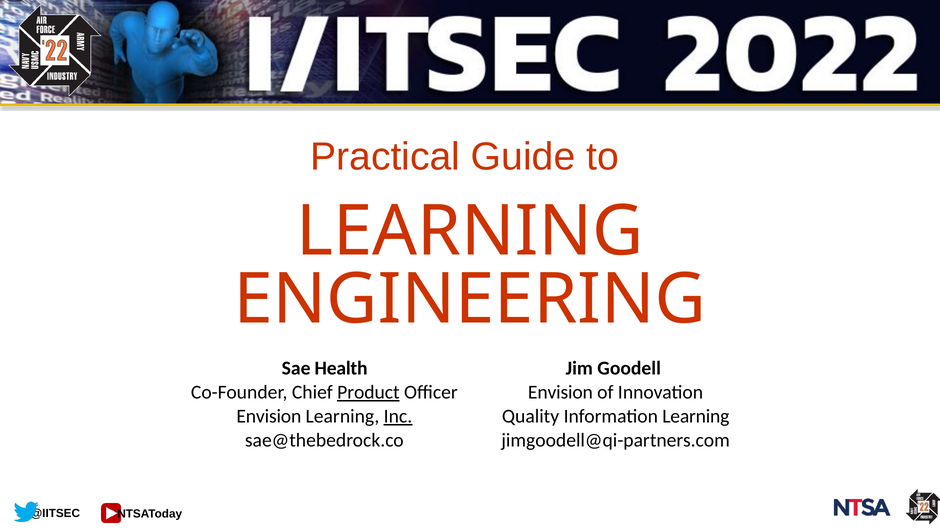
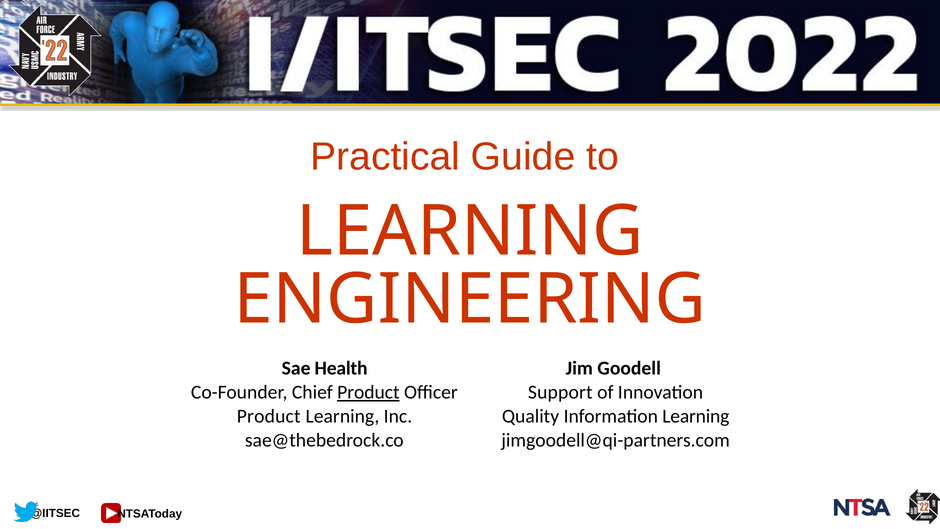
Envision: Envision -> Support (560, 392)
Envision: Envision -> Product (269, 416)
Inc underline: present -> none (398, 416)
